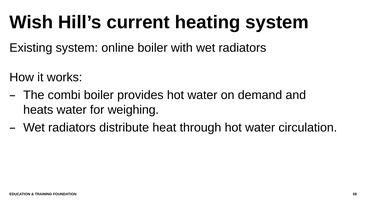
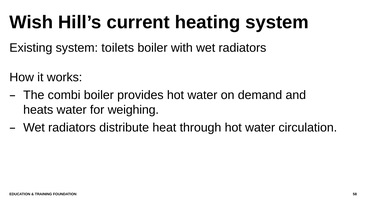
online: online -> toilets (118, 48)
